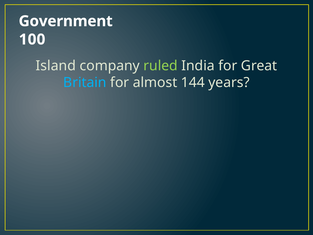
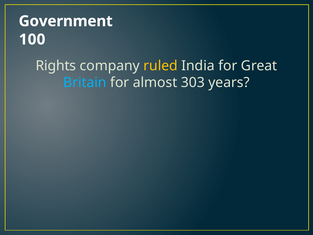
Island: Island -> Rights (56, 66)
ruled colour: light green -> yellow (161, 66)
144: 144 -> 303 (193, 82)
